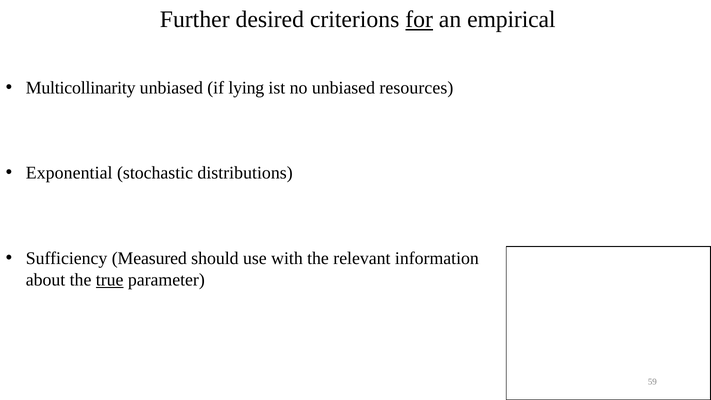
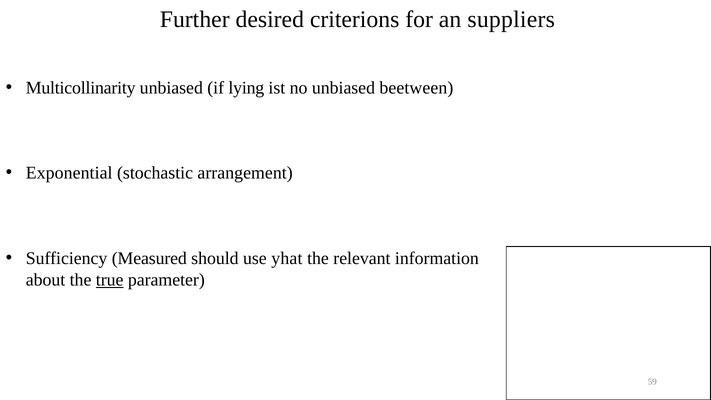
for underline: present -> none (419, 19)
empirical: empirical -> suppliers (511, 19)
resources: resources -> beetween (416, 88)
distributions: distributions -> arrangement (245, 173)
with: with -> yhat (287, 258)
